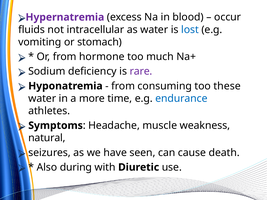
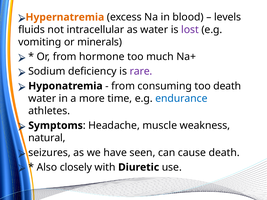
Hypernatremia colour: purple -> orange (65, 17)
occur: occur -> levels (228, 17)
lost colour: blue -> purple (190, 30)
stomach: stomach -> minerals (100, 42)
too these: these -> death (227, 86)
during: during -> closely (76, 167)
